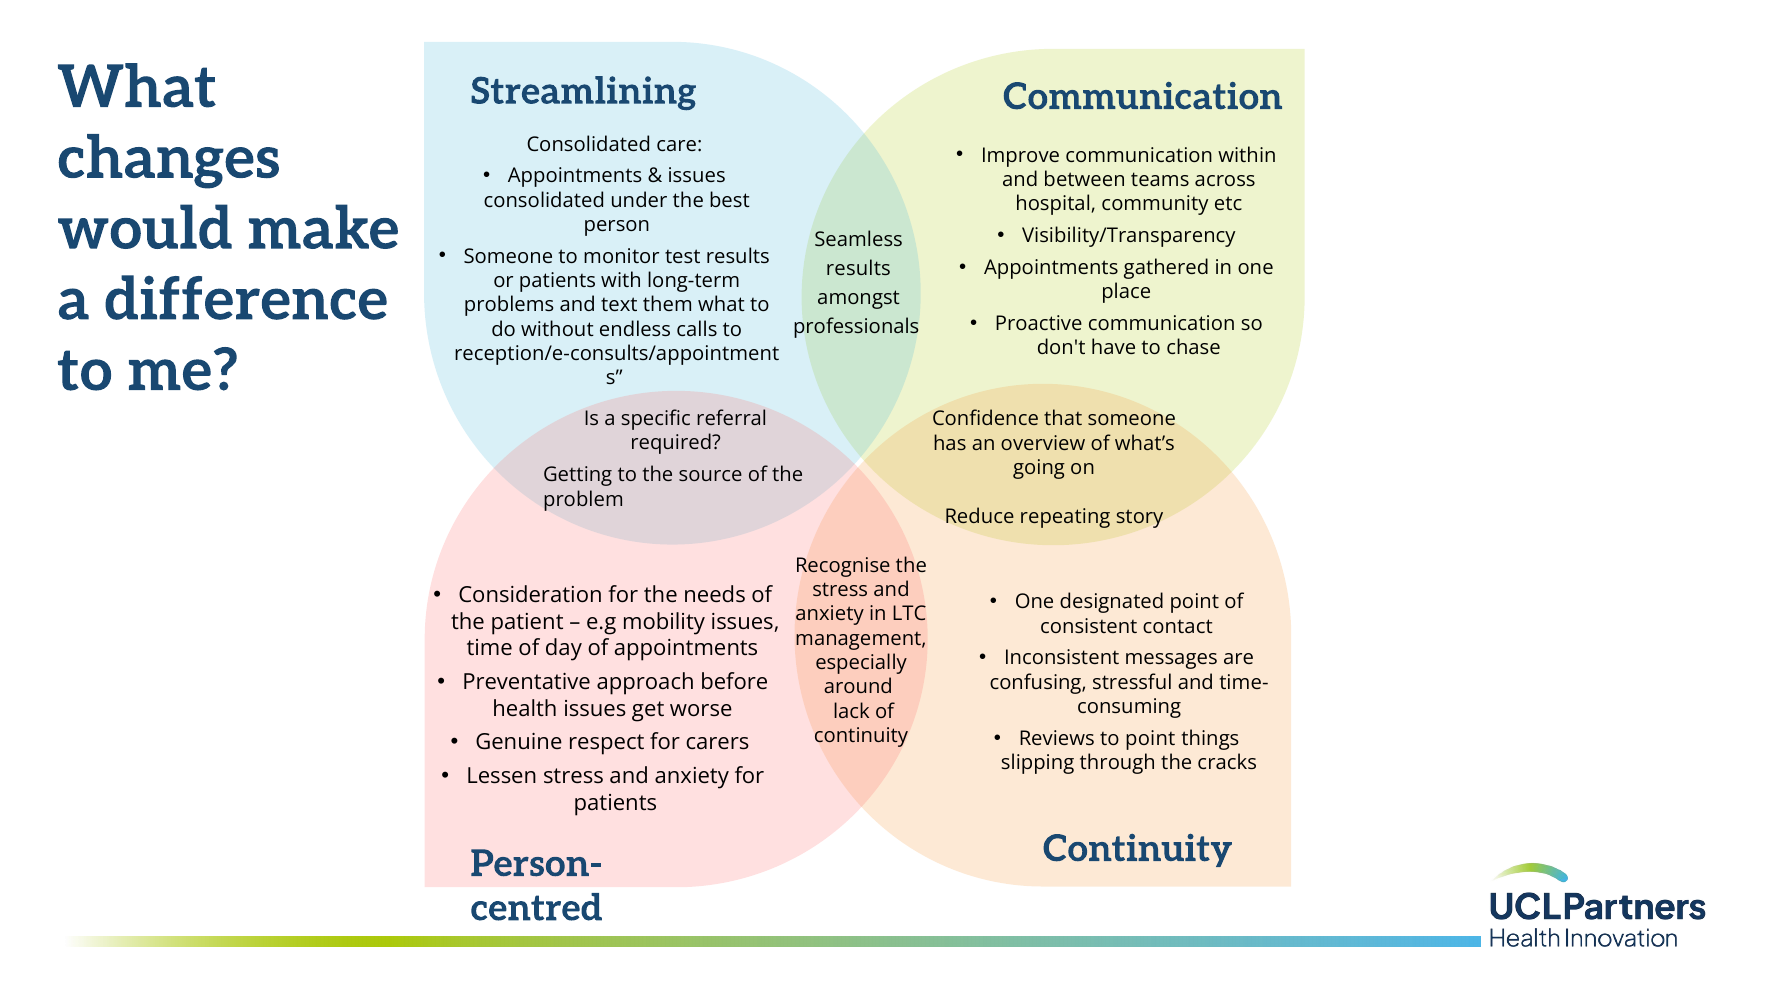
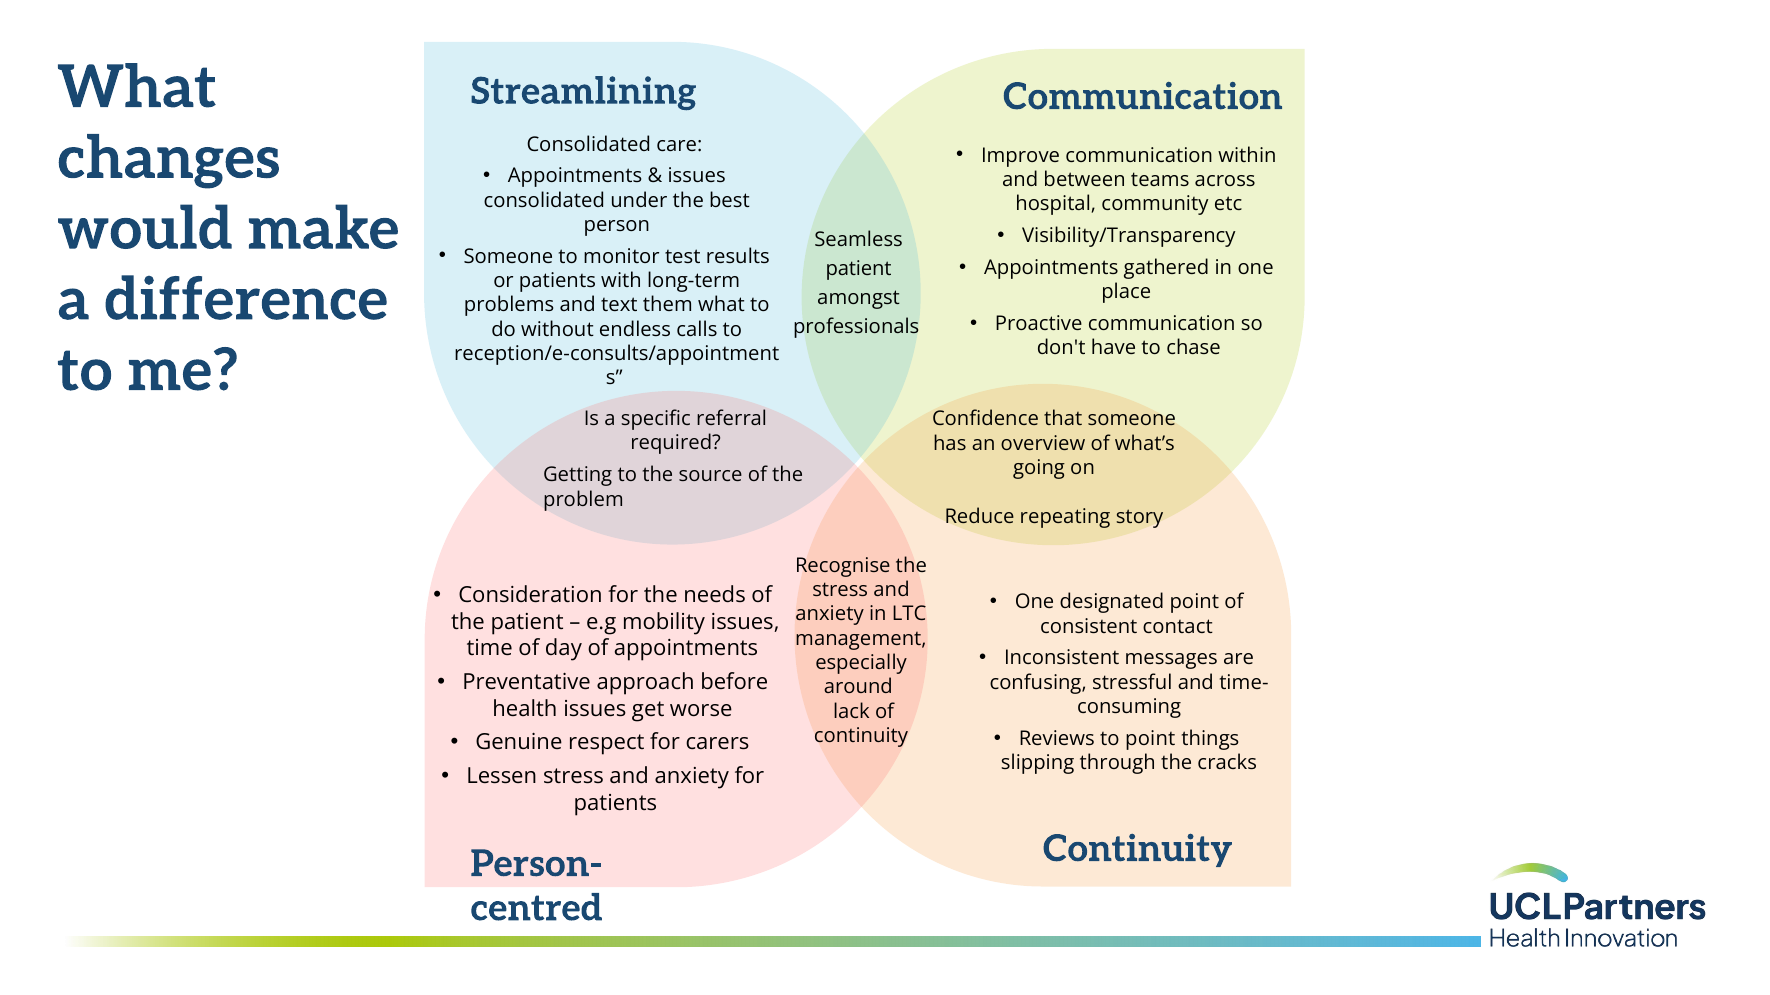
results: results -> patient (859, 269)
